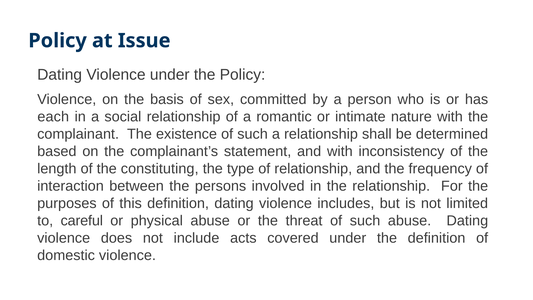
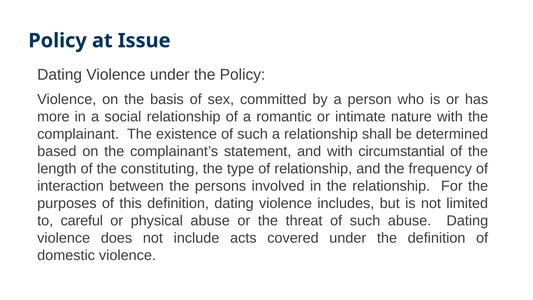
each: each -> more (53, 117)
inconsistency: inconsistency -> circumstantial (402, 151)
